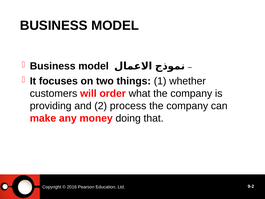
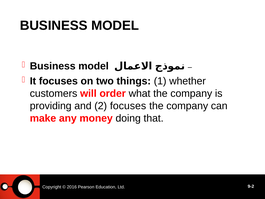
2 process: process -> focuses (128, 106)
